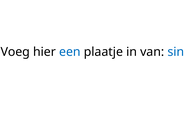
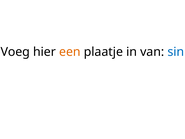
een colour: blue -> orange (70, 52)
